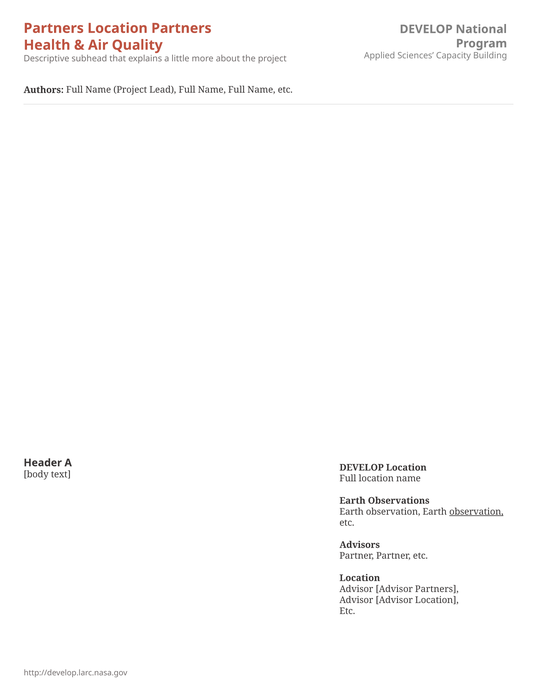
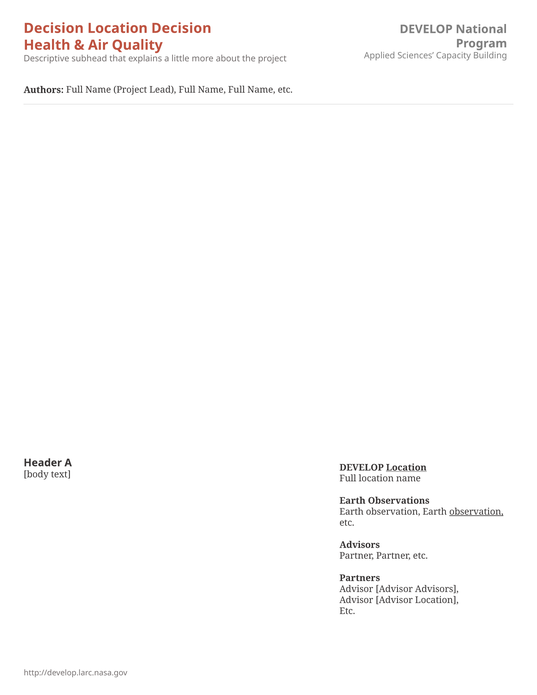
Partners: Partners -> Decision (54, 28)
Location Partners: Partners -> Decision (181, 28)
Location underline: none -> present (406, 468)
Location: Location -> Partners (360, 578)
Advisor Partners: Partners -> Advisors (437, 589)
